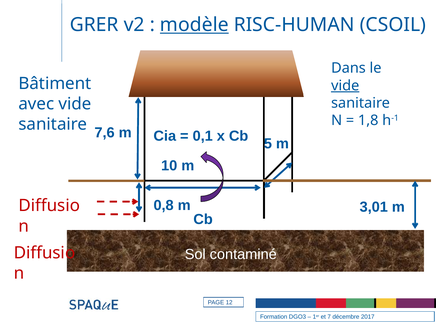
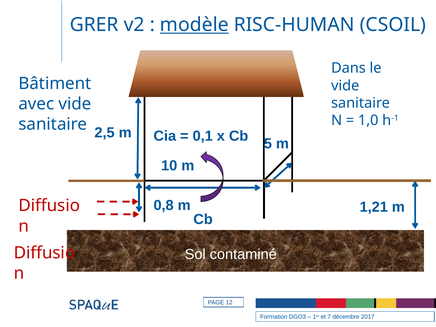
vide underline: present -> none (345, 86)
1,8: 1,8 -> 1,0 (368, 120)
7,6: 7,6 -> 2,5 (105, 133)
3,01: 3,01 -> 1,21 (374, 207)
